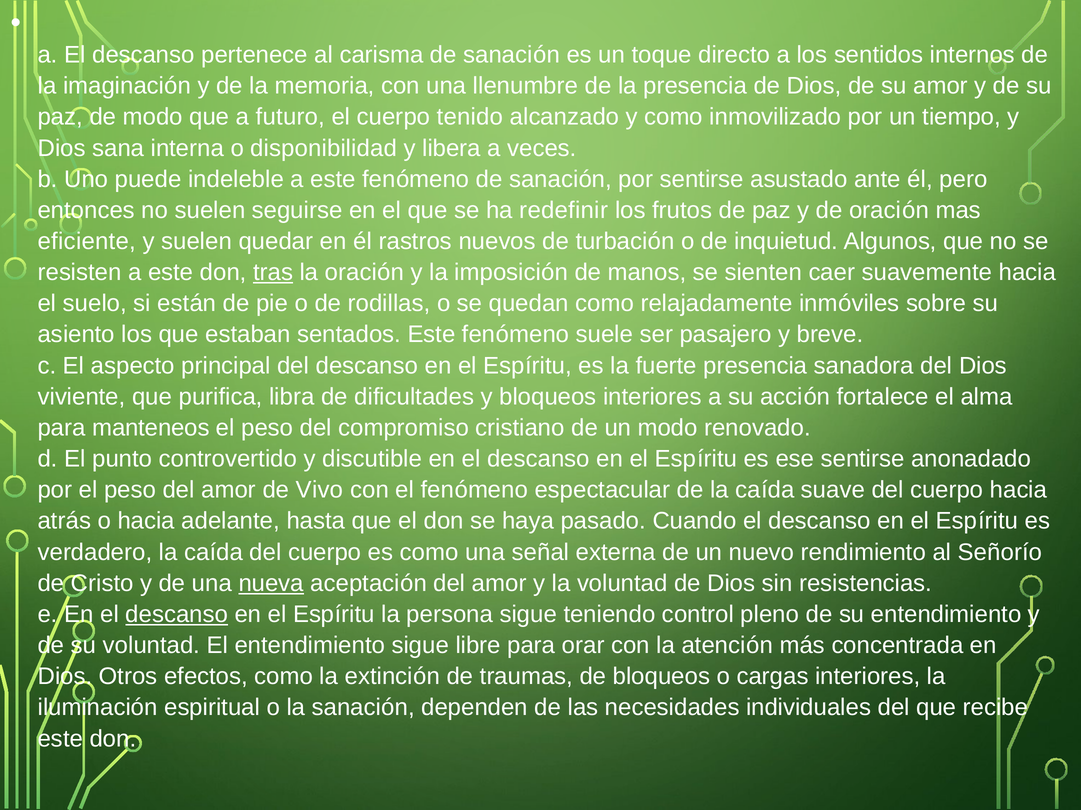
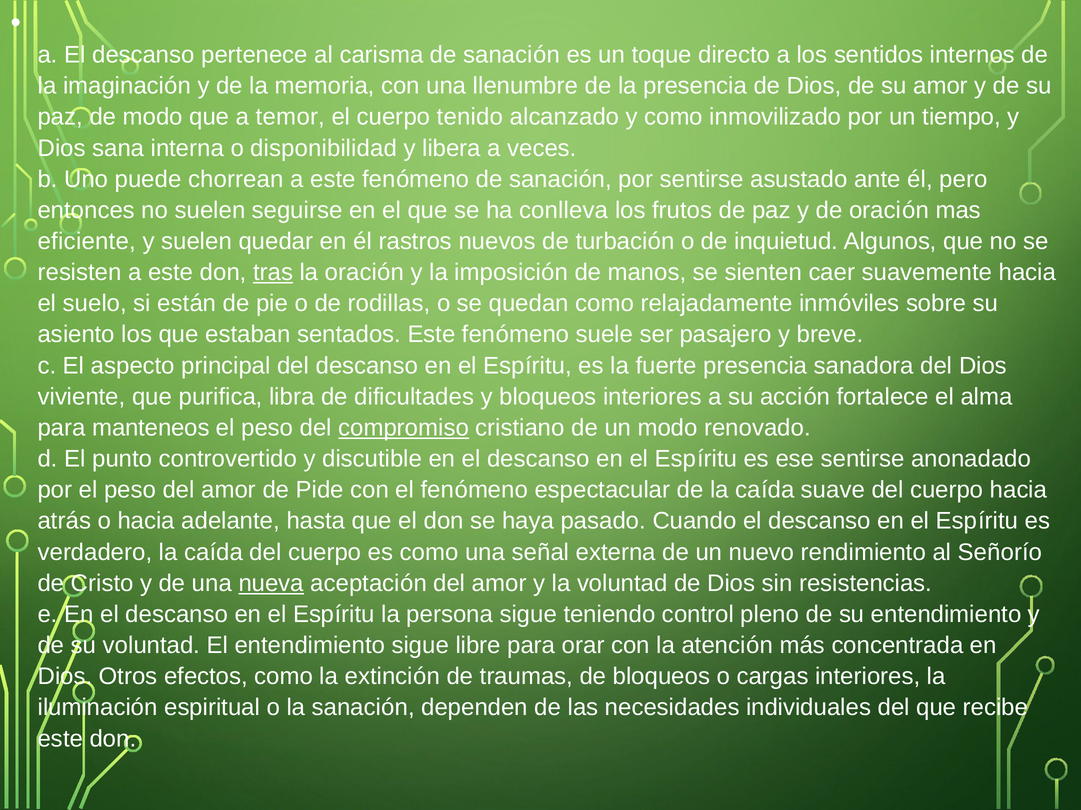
futuro: futuro -> temor (290, 117)
indeleble: indeleble -> chorrean (236, 179)
redefinir: redefinir -> conlleva (564, 210)
compromiso underline: none -> present (404, 428)
Vivo: Vivo -> Pide (320, 490)
descanso underline: present -> none (177, 615)
